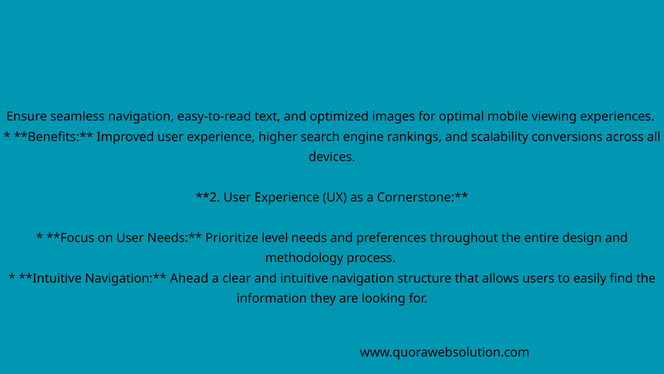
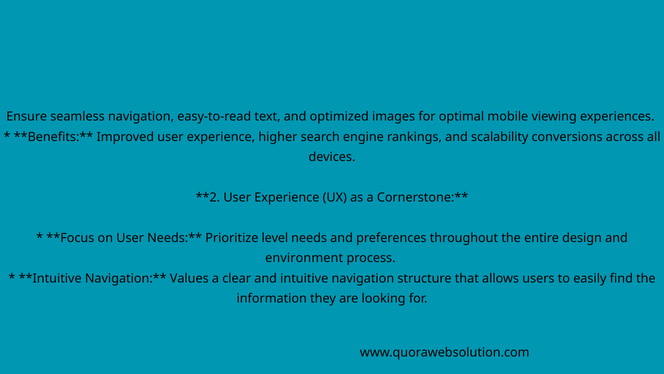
methodology: methodology -> environment (304, 258)
Ahead: Ahead -> Values (189, 278)
